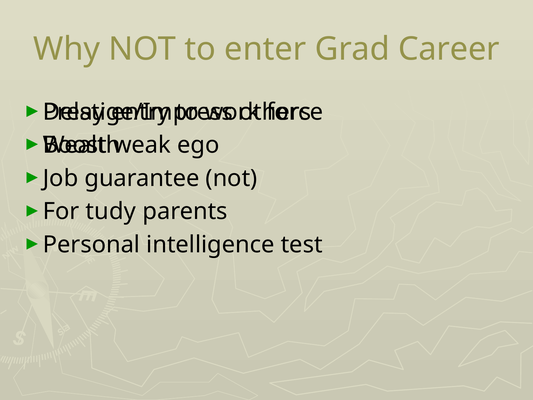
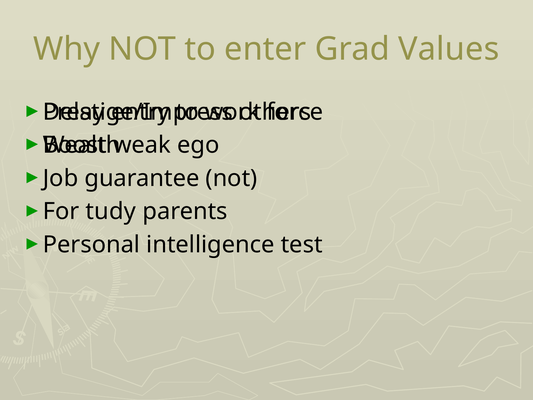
Career: Career -> Values (449, 49)
